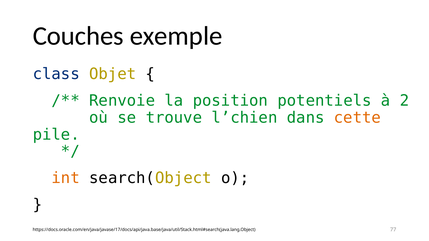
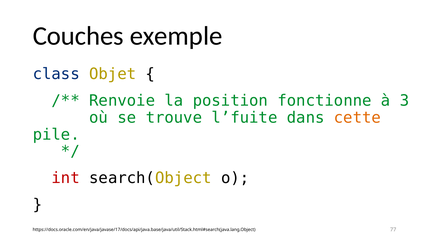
potentiels: potentiels -> fonctionne (325, 101)
2: 2 -> 3 (405, 101)
l’chien: l’chien -> l’fuite (245, 118)
int colour: orange -> red (66, 178)
